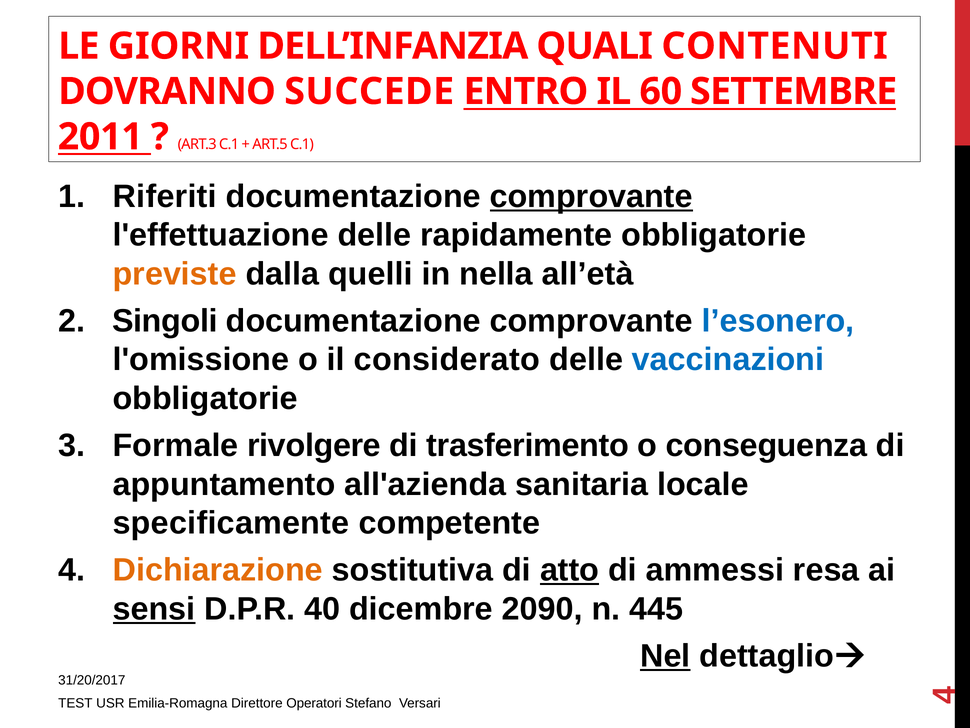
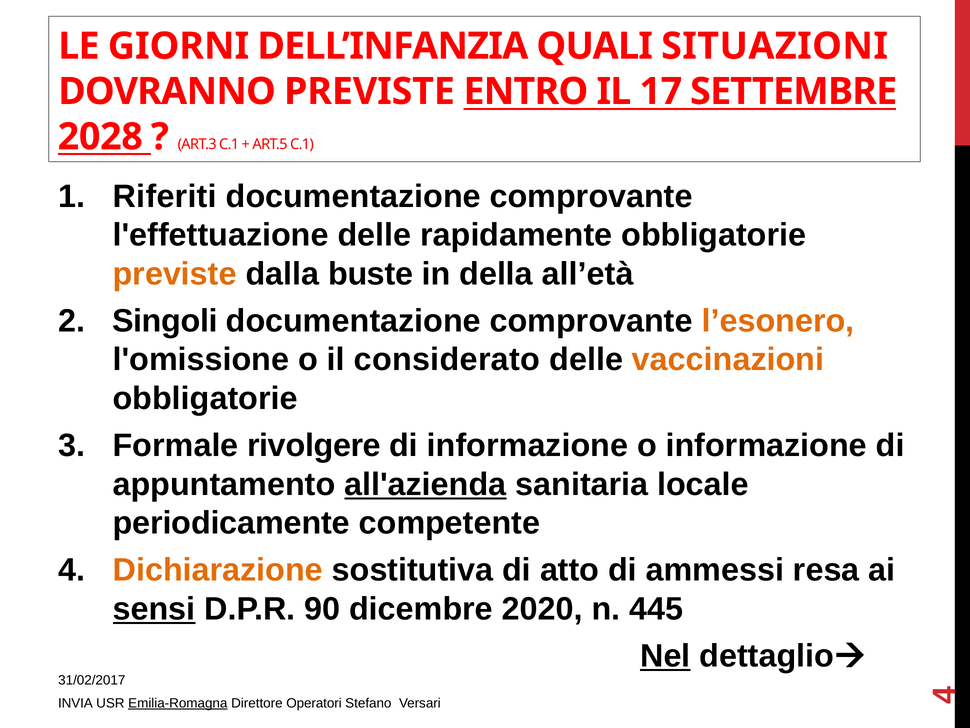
CONTENUTI: CONTENUTI -> SITUAZIONI (775, 46)
DOVRANNO SUCCEDE: SUCCEDE -> PREVISTE (369, 91)
60: 60 -> 17 (661, 91)
2011: 2011 -> 2028 (100, 137)
comprovante underline: present -> none (591, 196)
quelli: quelli -> buste (371, 274)
nella: nella -> della (496, 274)
l’esonero colour: blue -> orange (778, 321)
vaccinazioni colour: blue -> orange (728, 360)
di trasferimento: trasferimento -> informazione (528, 445)
o conseguenza: conseguenza -> informazione (766, 445)
all'azienda underline: none -> present (425, 484)
specificamente: specificamente -> periodicamente (231, 523)
atto underline: present -> none (570, 570)
40: 40 -> 90 (322, 609)
2090: 2090 -> 2020 (542, 609)
31/20/2017: 31/20/2017 -> 31/02/2017 (92, 680)
TEST: TEST -> INVIA (75, 703)
Emilia-Romagna underline: none -> present (178, 703)
